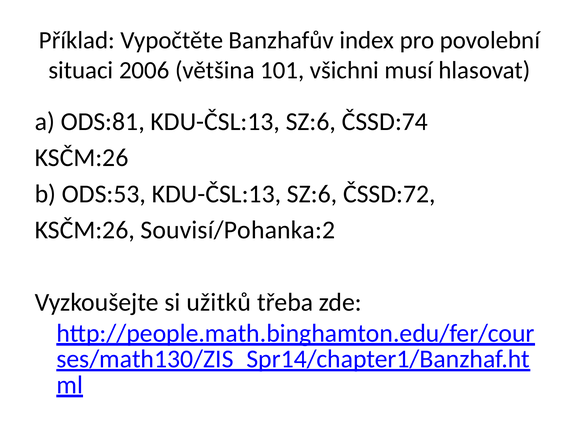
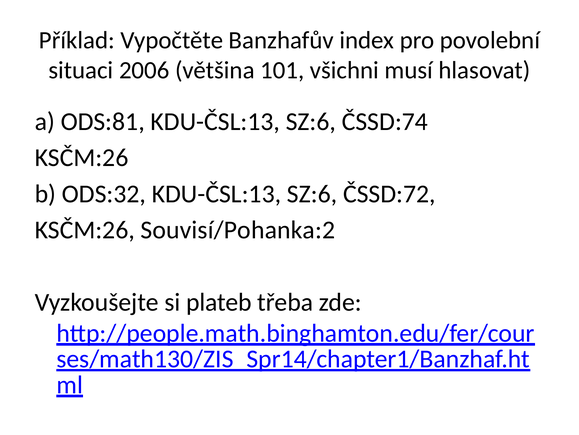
ODS:53: ODS:53 -> ODS:32 (104, 194)
užitků: užitků -> plateb (219, 302)
